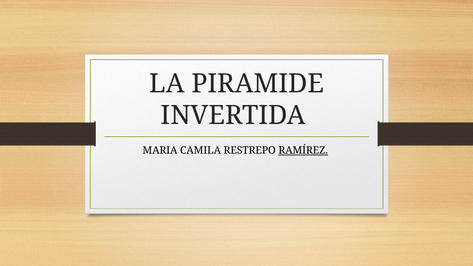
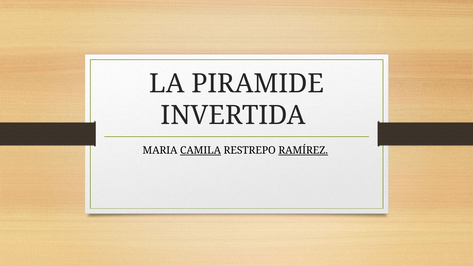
CAMILA underline: none -> present (201, 151)
